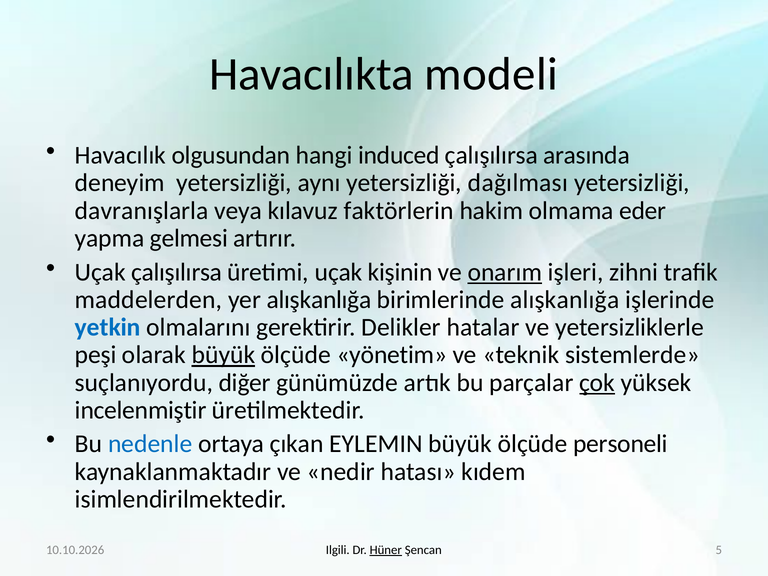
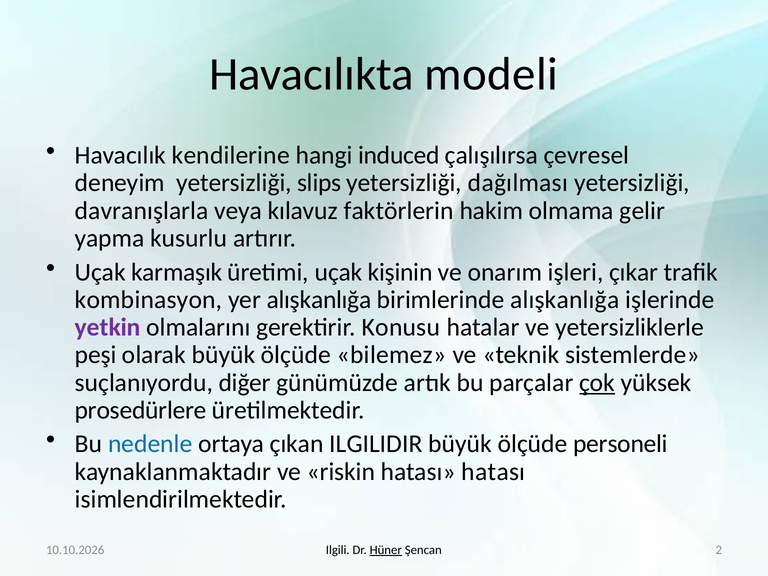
olgusundan: olgusundan -> kendilerine (231, 155)
arasında: arasında -> çevresel (586, 155)
aynı: aynı -> slips (319, 183)
eder: eder -> gelir (642, 211)
gelmesi: gelmesi -> kusurlu (189, 238)
Uçak çalışılırsa: çalışılırsa -> karmaşık (177, 272)
onarım underline: present -> none (505, 272)
zihni: zihni -> çıkar (634, 272)
maddelerden: maddelerden -> kombinasyon (149, 300)
yetkin colour: blue -> purple (108, 327)
Delikler: Delikler -> Konusu (401, 327)
büyük underline: present -> none (223, 355)
yönetim: yönetim -> bilemez (392, 355)
incelenmiştir: incelenmiştir -> prosedürlere (141, 410)
EYLEMIN: EYLEMIN -> ILGILIDIR (376, 444)
nedir: nedir -> riskin (341, 472)
hatası kıdem: kıdem -> hatası (493, 472)
5: 5 -> 2 (719, 550)
